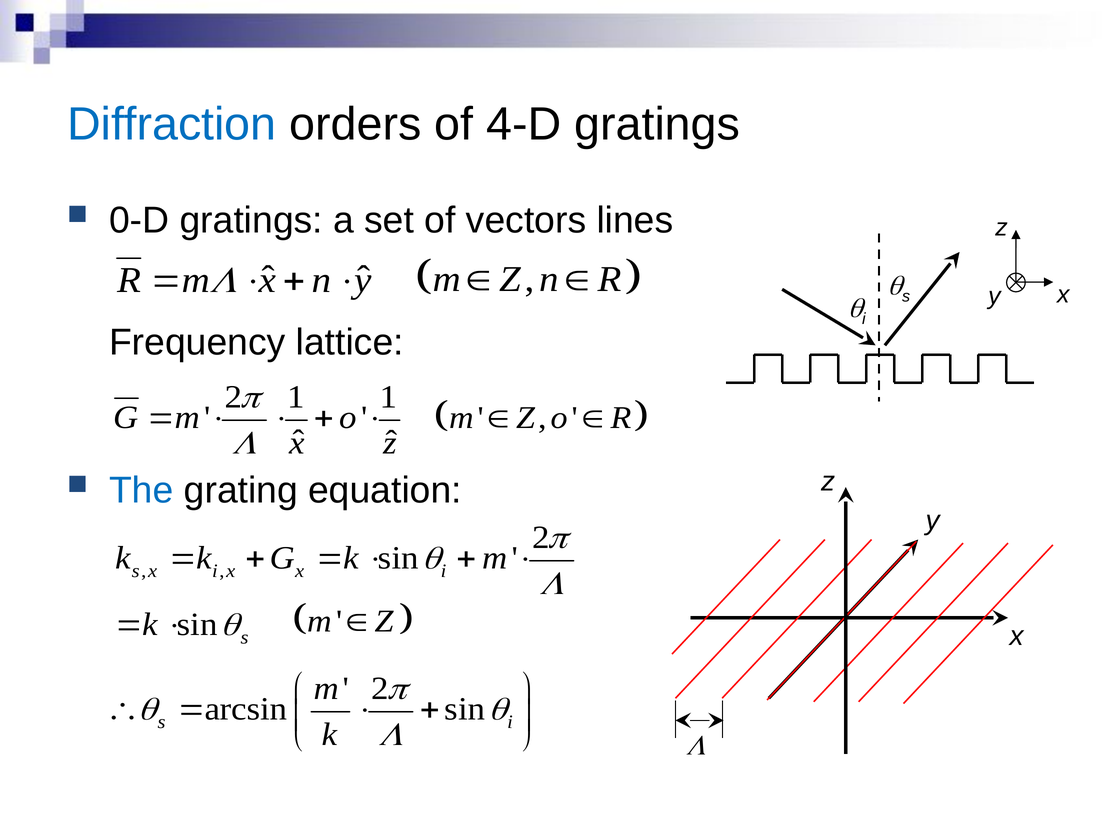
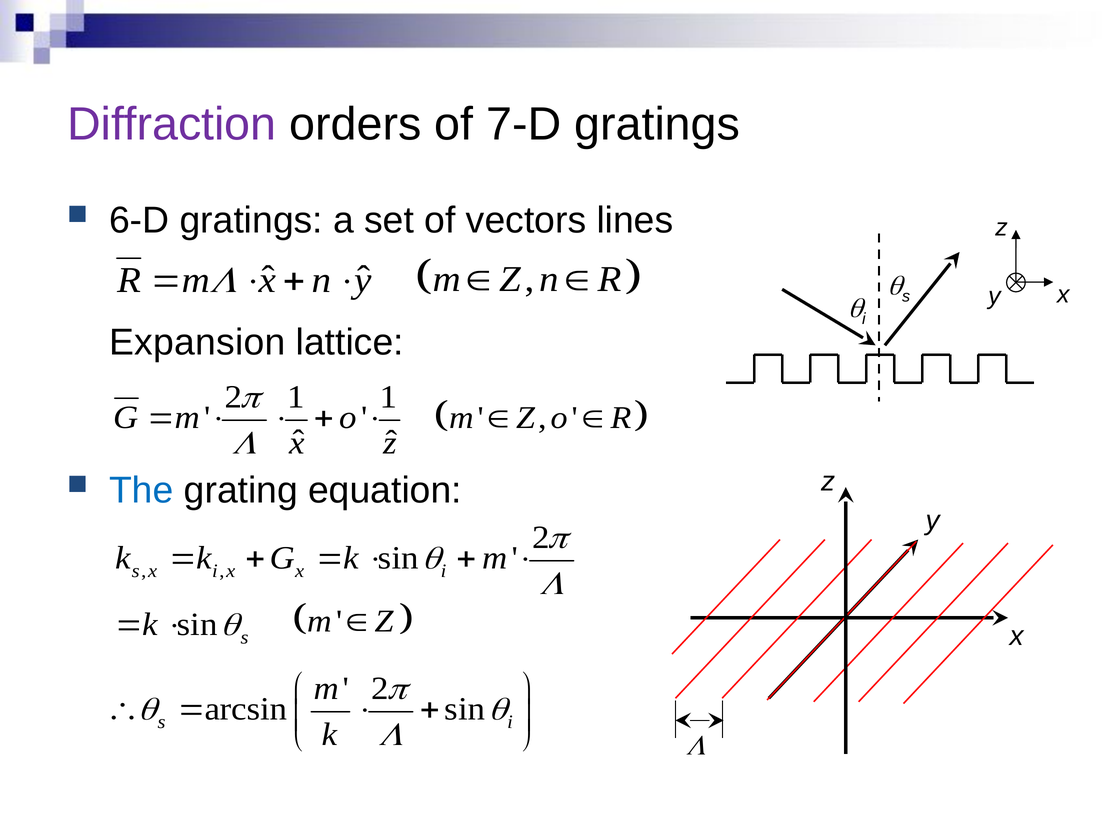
Diffraction colour: blue -> purple (172, 125)
4-D: 4-D -> 7-D (524, 125)
0-D: 0-D -> 6-D (139, 220)
Frequency: Frequency -> Expansion (197, 342)
